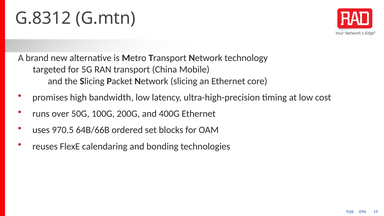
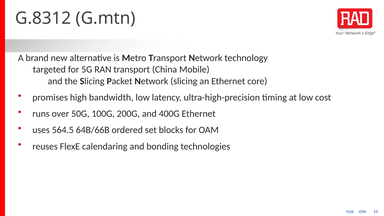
970.5: 970.5 -> 564.5 (63, 130)
